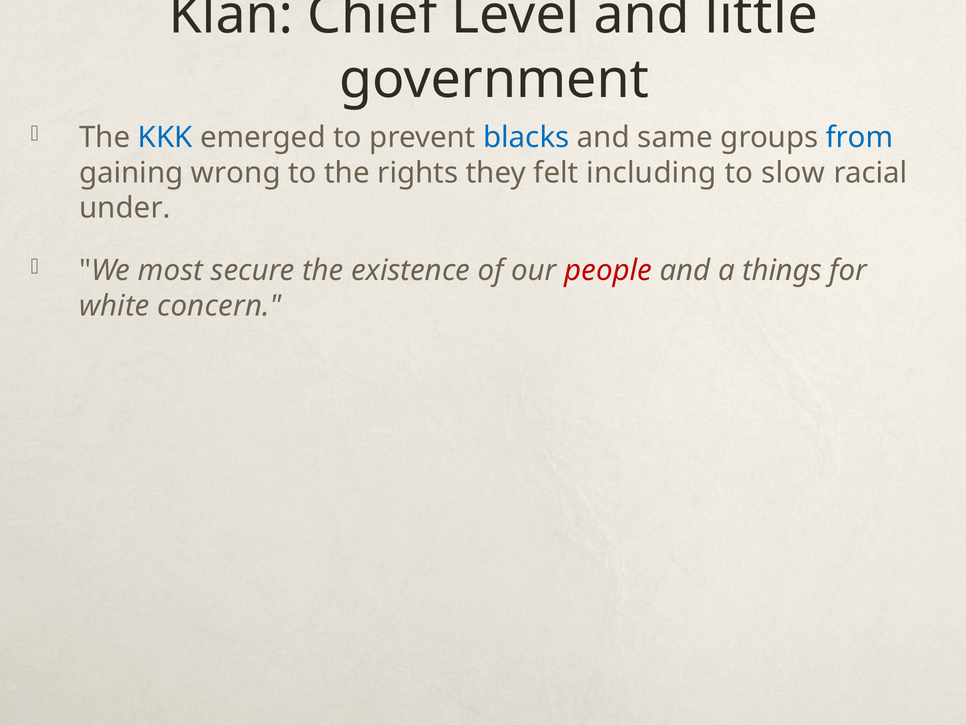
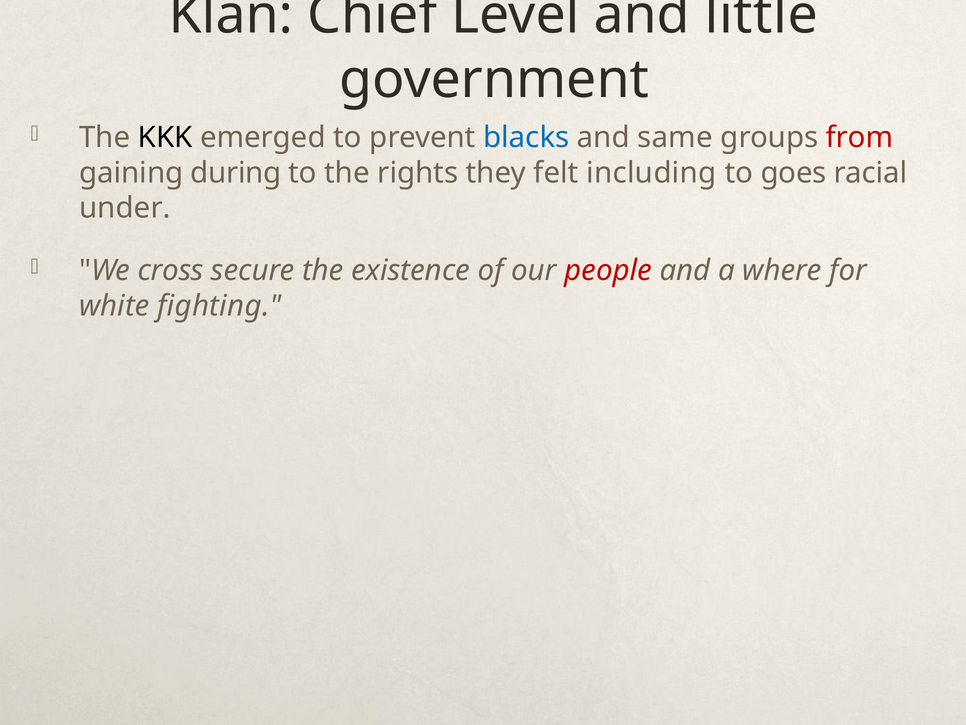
KKK colour: blue -> black (165, 137)
from colour: blue -> red (860, 137)
wrong: wrong -> during (236, 173)
slow: slow -> goes (794, 173)
most: most -> cross (171, 270)
things: things -> where (782, 270)
concern: concern -> fighting (219, 306)
